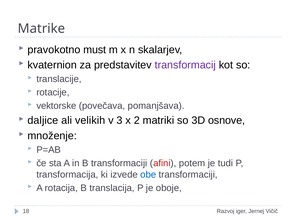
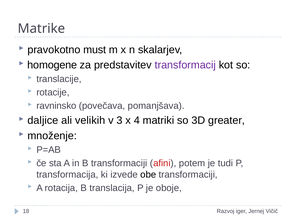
kvaternion: kvaternion -> homogene (52, 65)
vektorske: vektorske -> ravninsko (56, 106)
2: 2 -> 4 (137, 120)
osnove: osnove -> greater (227, 120)
obe colour: blue -> black (148, 175)
